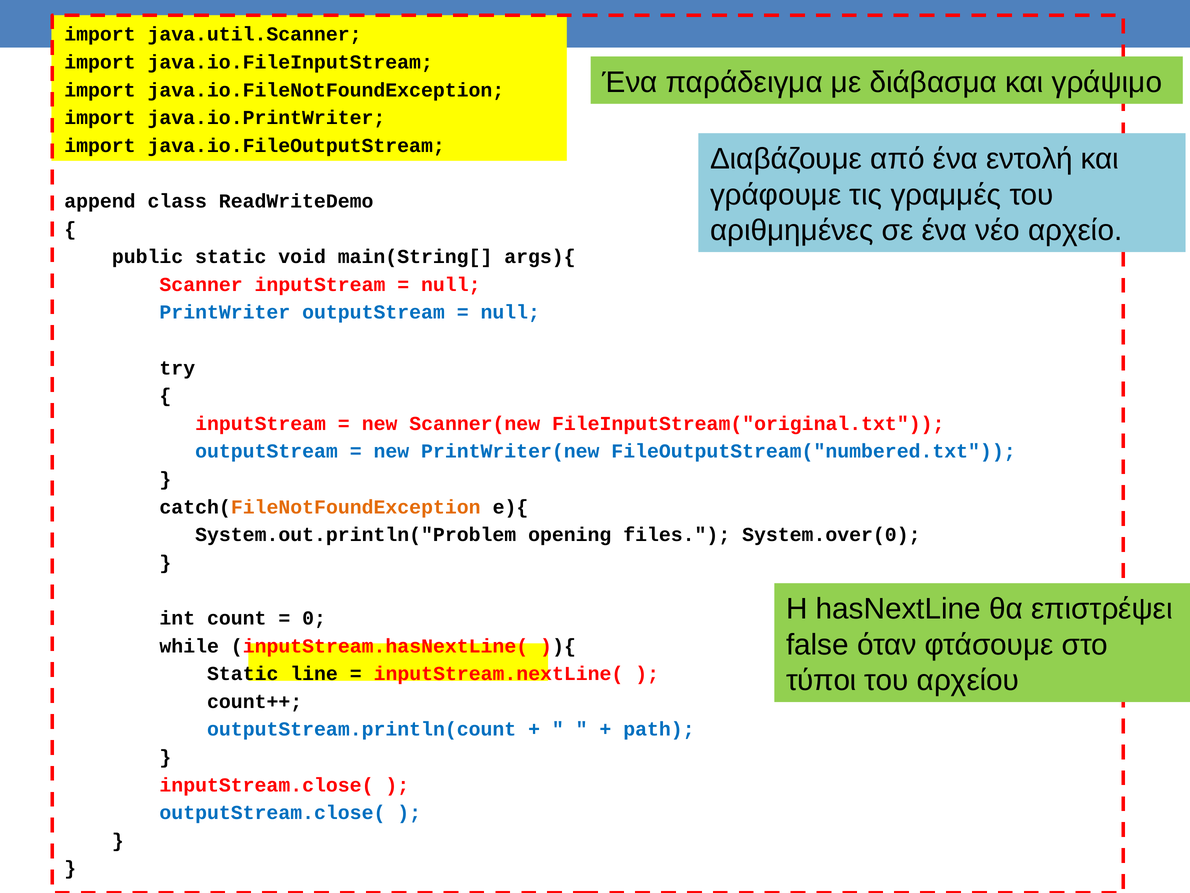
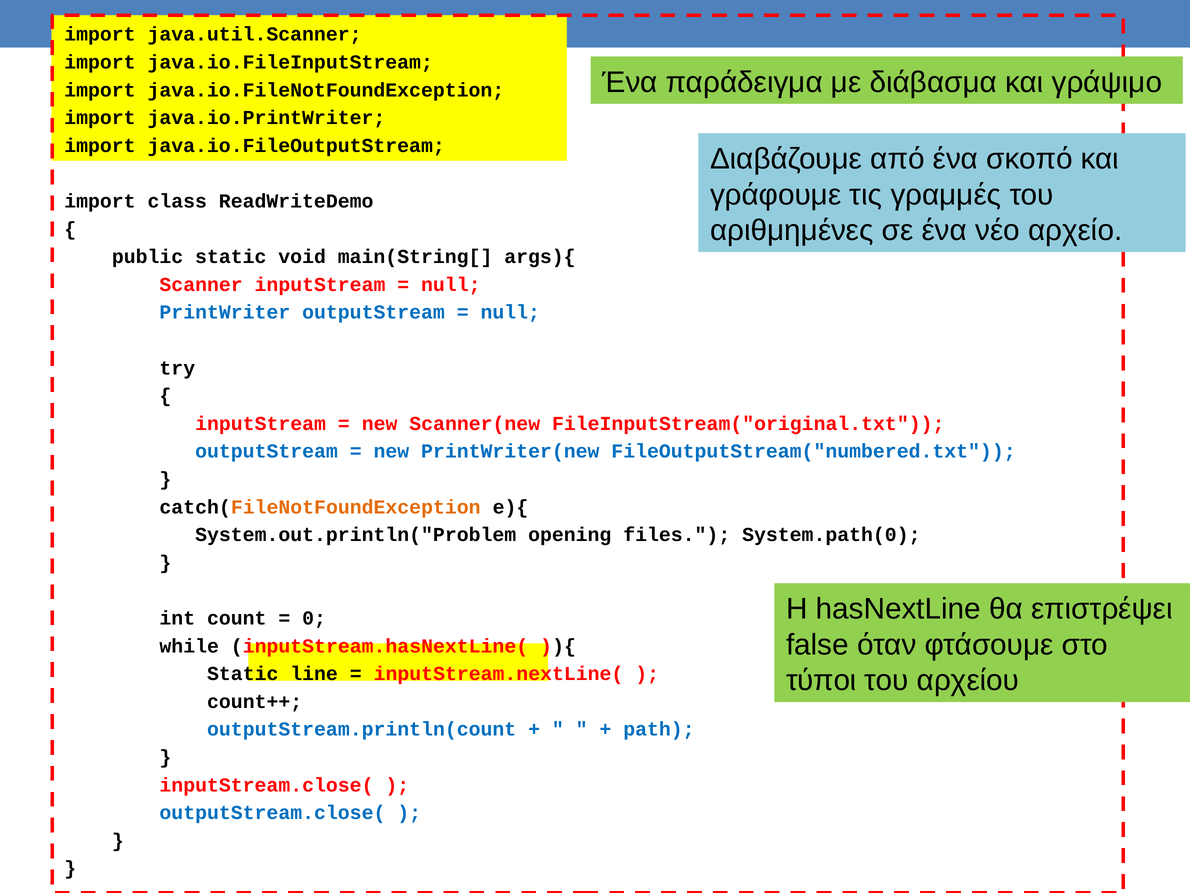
εντολή: εντολή -> σκοπό (1030, 159)
append: append -> import (100, 201)
System.over(0: System.over(0 -> System.path(0 (831, 534)
